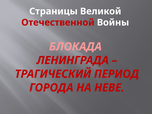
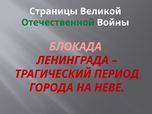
Отечественной colour: red -> green (58, 22)
